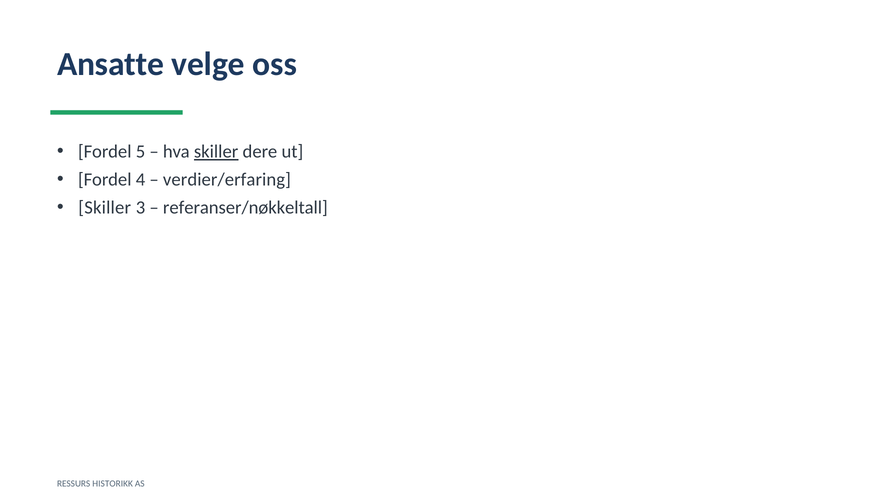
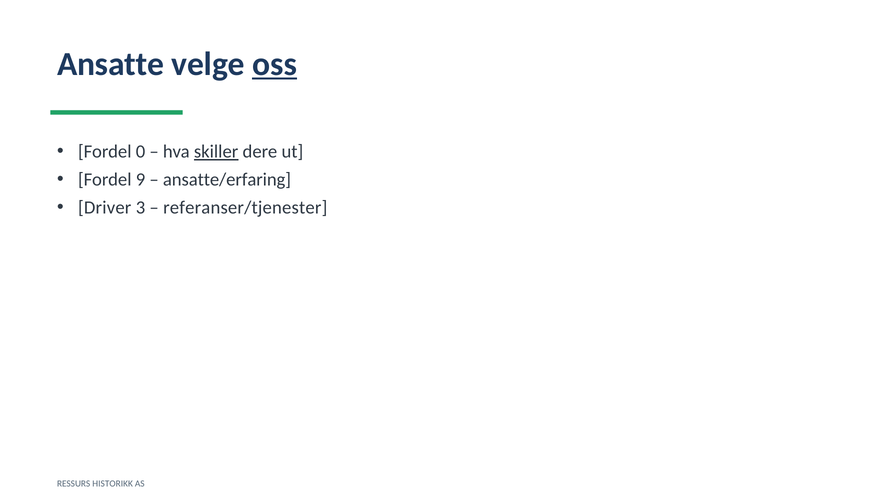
oss underline: none -> present (275, 64)
5: 5 -> 0 (141, 152)
4: 4 -> 9 (141, 180)
verdier/erfaring: verdier/erfaring -> ansatte/erfaring (227, 180)
Skiller: Skiller -> Driver (105, 208)
referanser/nøkkeltall: referanser/nøkkeltall -> referanser/tjenester (245, 208)
